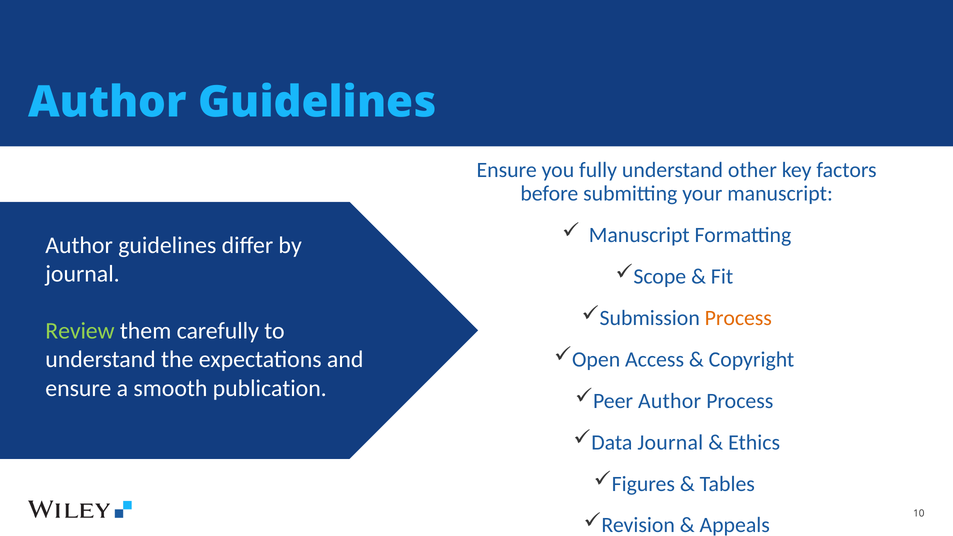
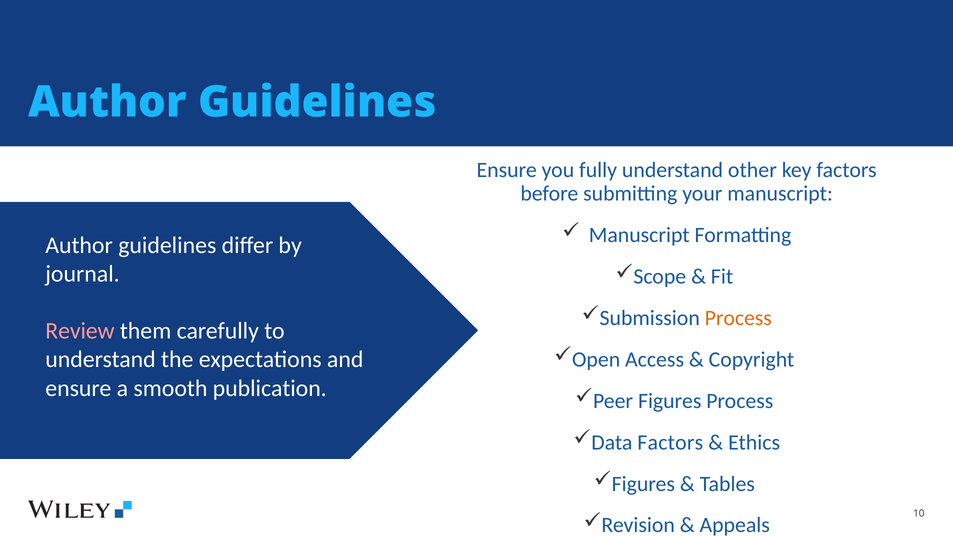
Review colour: light green -> pink (80, 331)
Peer Author: Author -> Figures (670, 401)
Data Journal: Journal -> Factors (670, 442)
